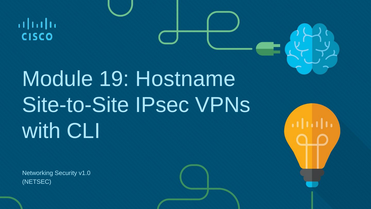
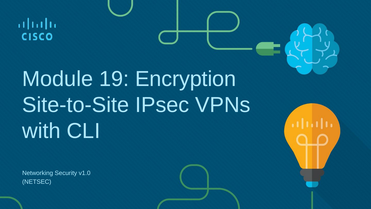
Hostname: Hostname -> Encryption (186, 79)
